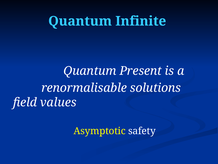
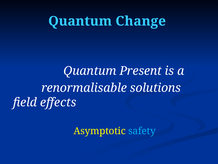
Infinite: Infinite -> Change (141, 21)
values: values -> effects (58, 102)
safety colour: white -> light blue (142, 131)
